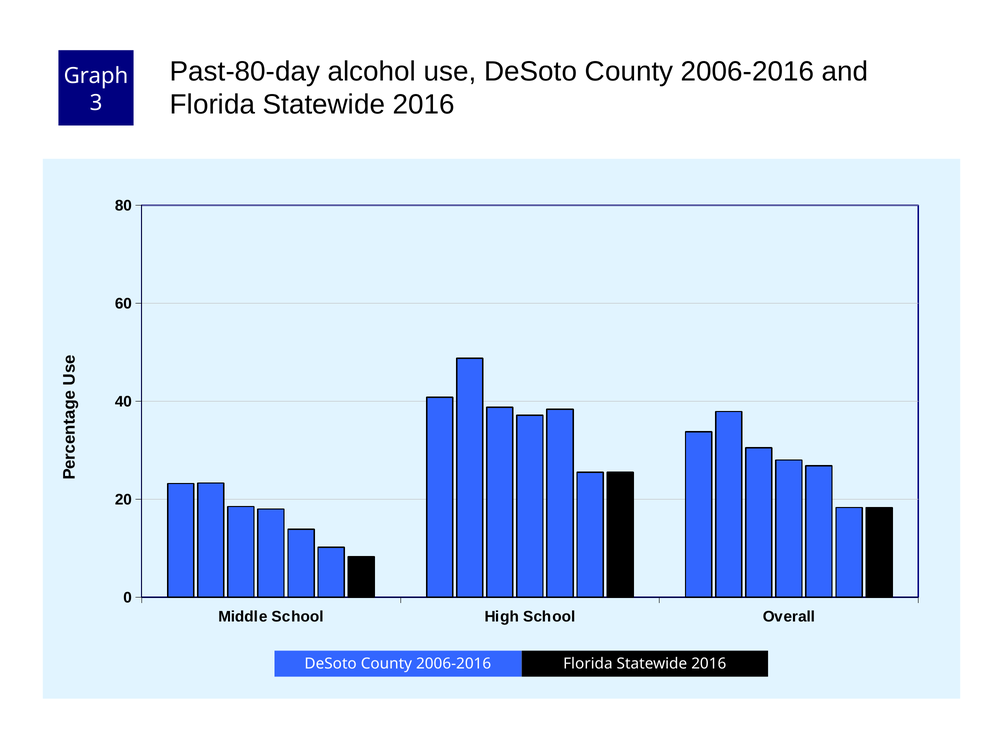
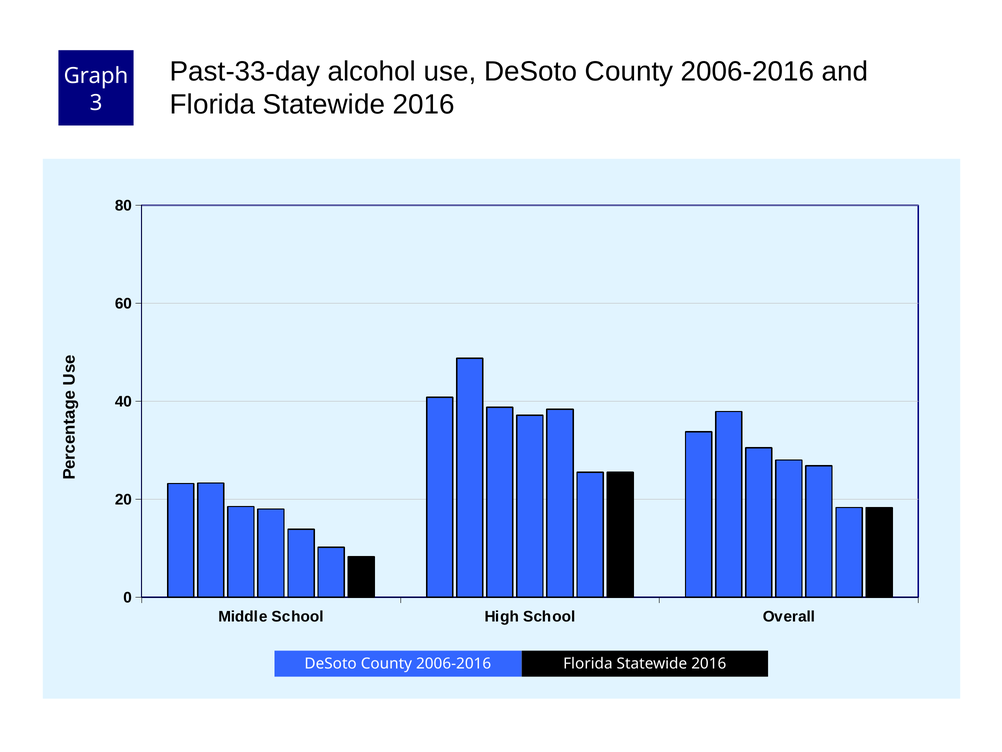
Past-80-day: Past-80-day -> Past-33-day (245, 71)
